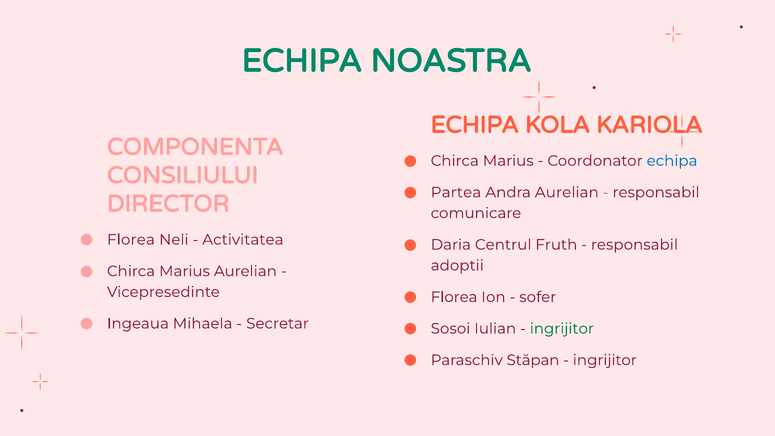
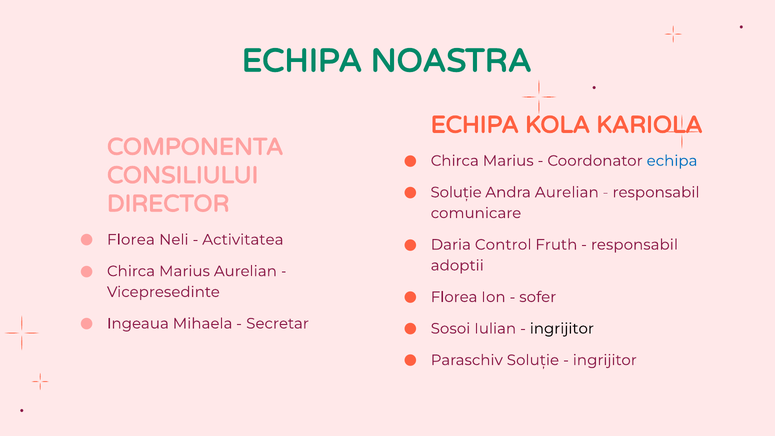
Partea: Partea -> Soluție (456, 192)
Centrul: Centrul -> Control (503, 245)
ingrijitor colour: green -> black (562, 329)
Paraschiv Stăpan: Stăpan -> Soluție (533, 360)
